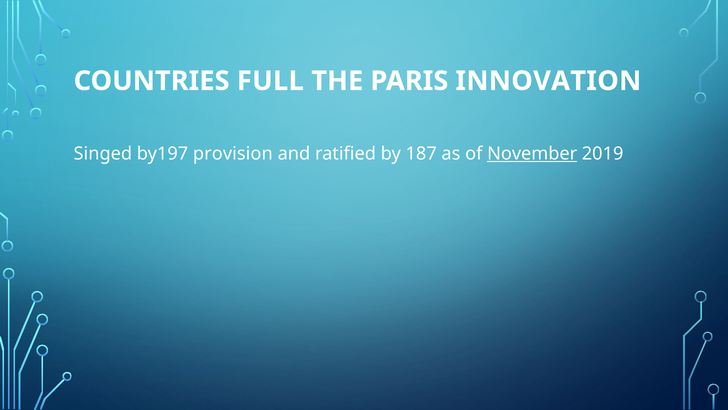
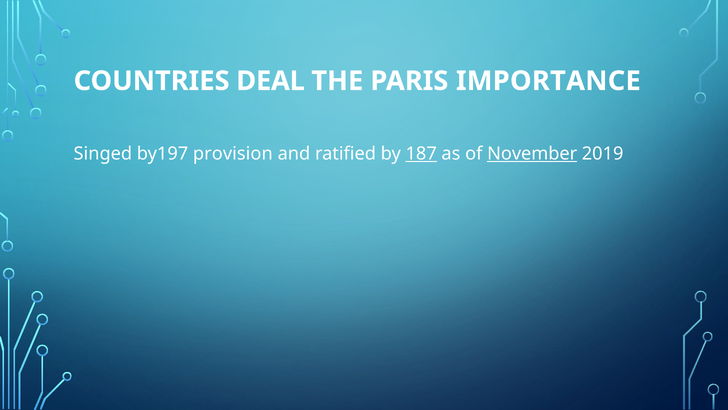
FULL: FULL -> DEAL (271, 81)
INNOVATION: INNOVATION -> IMPORTANCE (548, 81)
187 underline: none -> present (421, 154)
